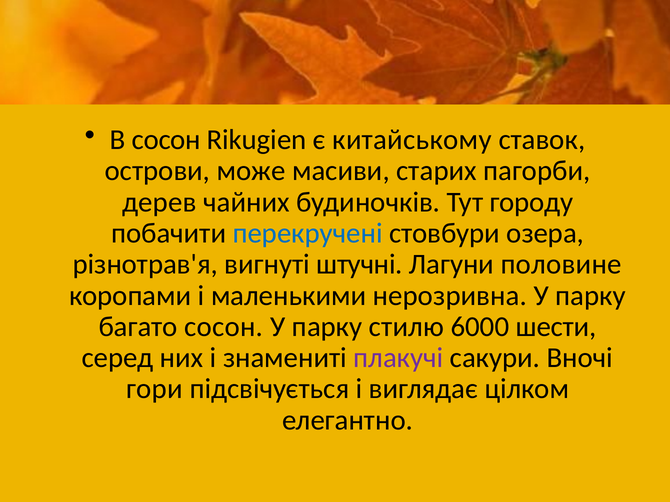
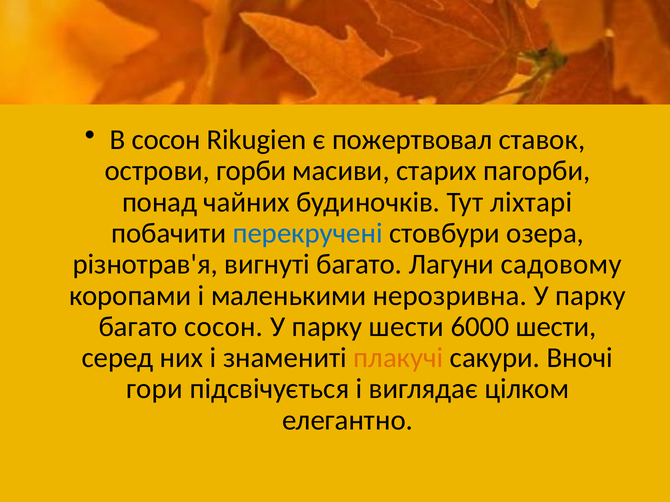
китайському: китайському -> пожертвовал (412, 140)
може: може -> горби (251, 171)
дерев: дерев -> понад (160, 202)
городу: городу -> ліхтарі (531, 202)
вигнуті штучні: штучні -> багато (359, 265)
половине: половине -> садовому (561, 265)
парку стилю: стилю -> шести (406, 327)
плакучі colour: purple -> orange (398, 358)
